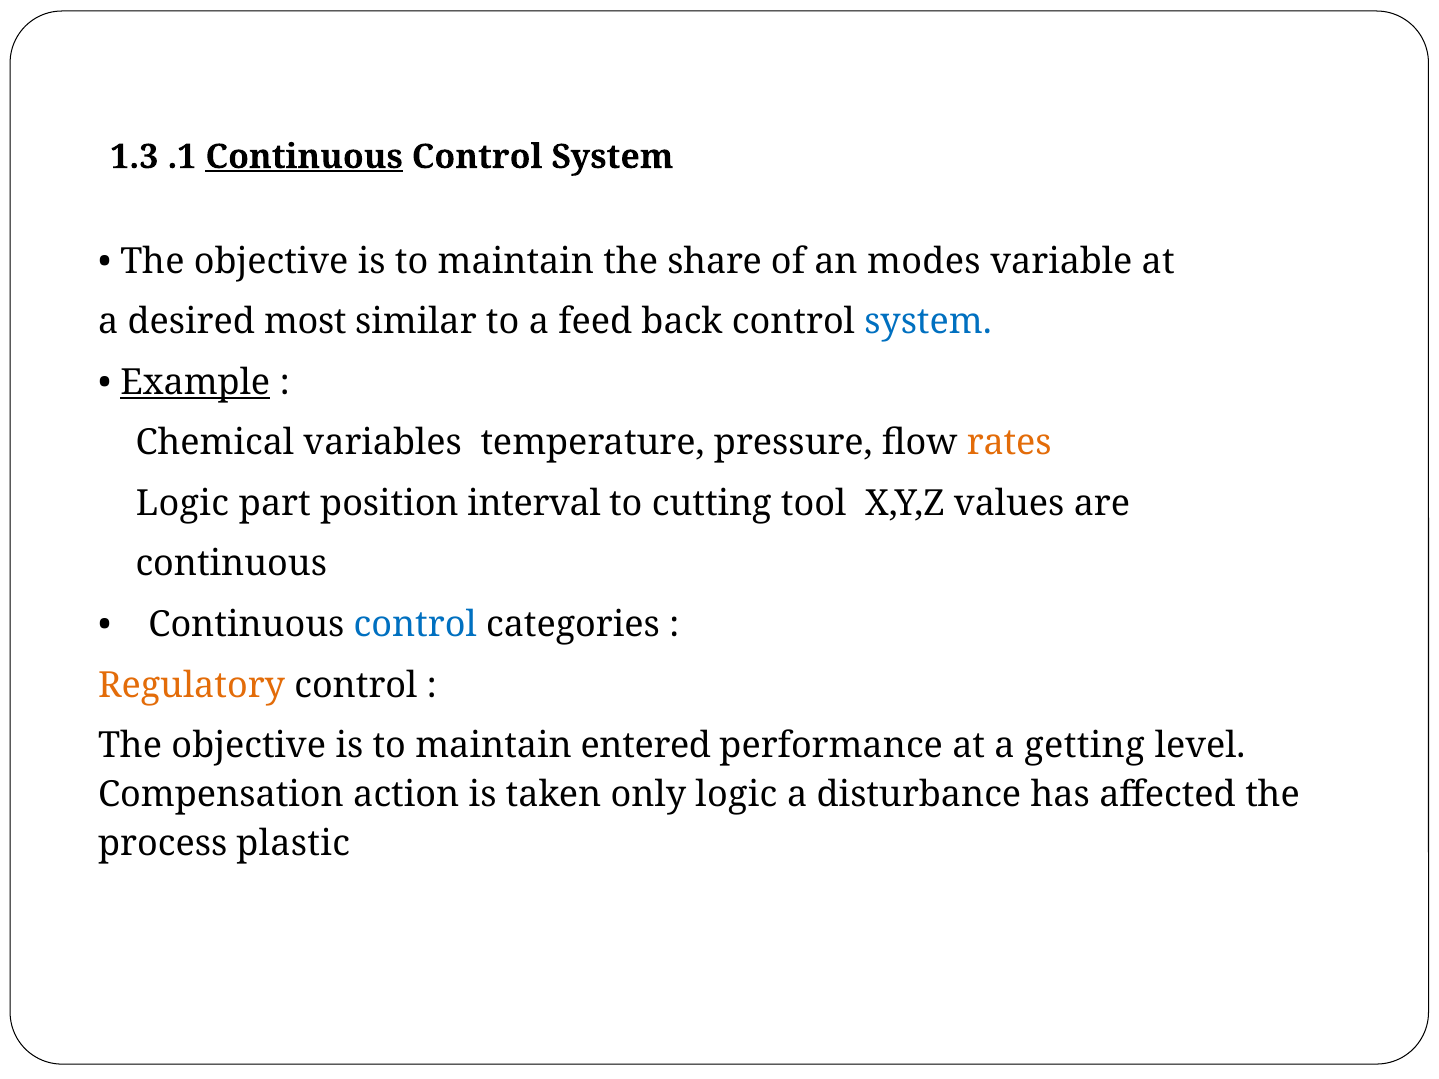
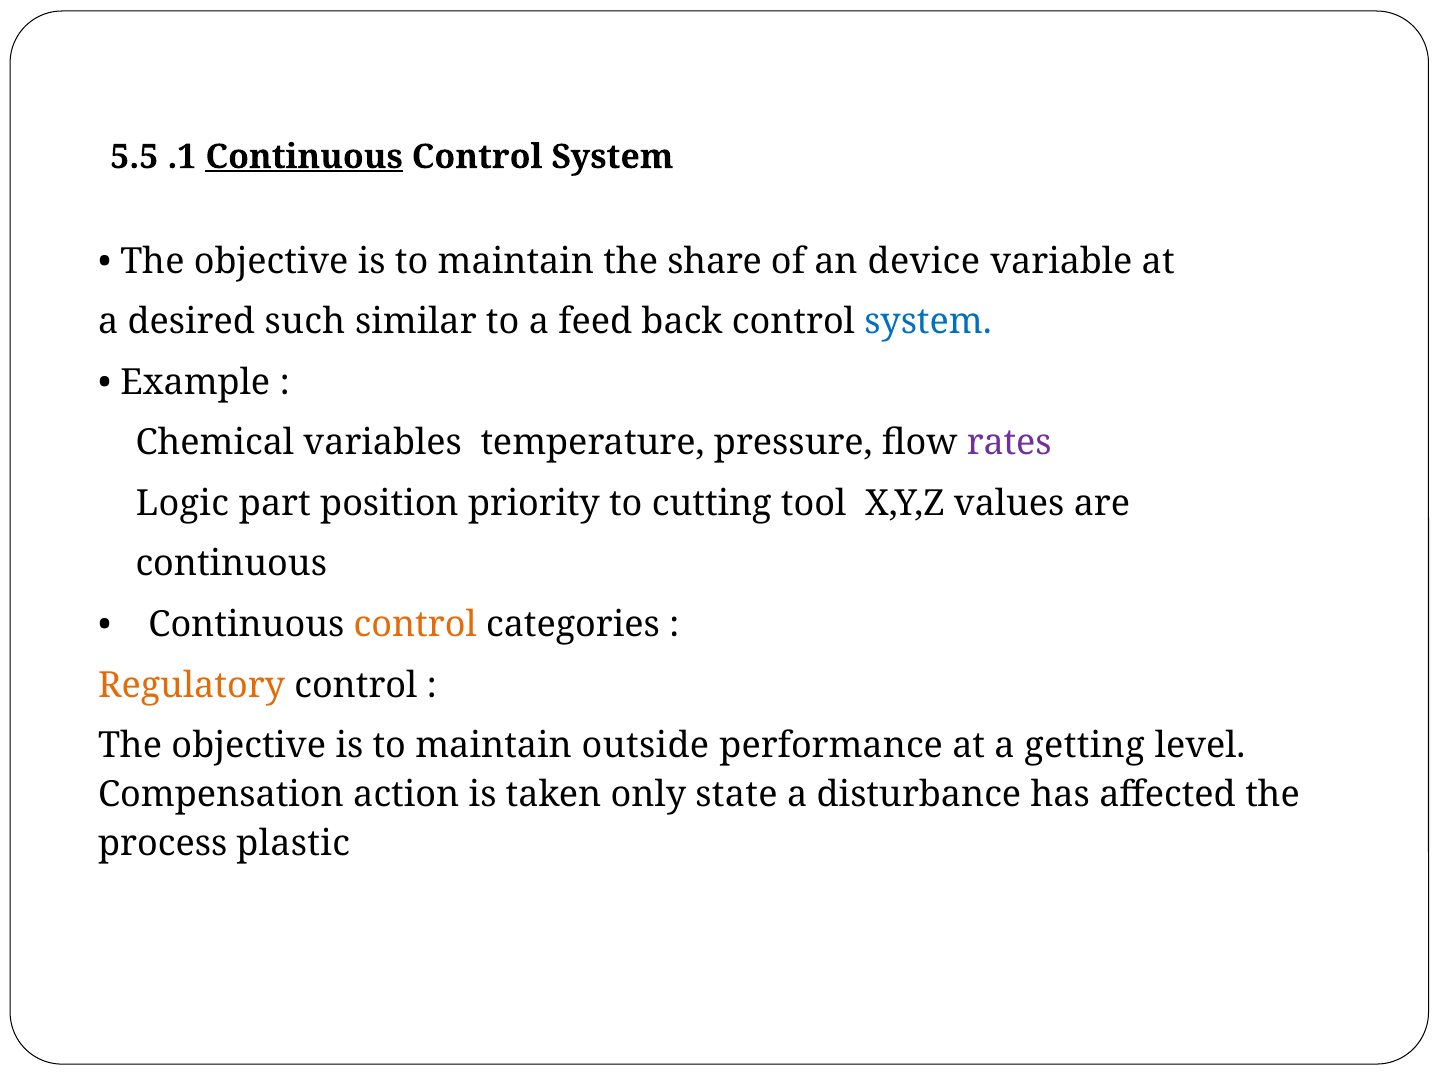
1.3: 1.3 -> 5.5 (134, 157)
modes: modes -> device (924, 261)
most: most -> such (305, 322)
Example underline: present -> none (195, 383)
rates colour: orange -> purple (1009, 443)
interval: interval -> priority (534, 504)
control colour: blue -> orange (415, 625)
entered: entered -> outside (645, 746)
only logic: logic -> state (736, 795)
